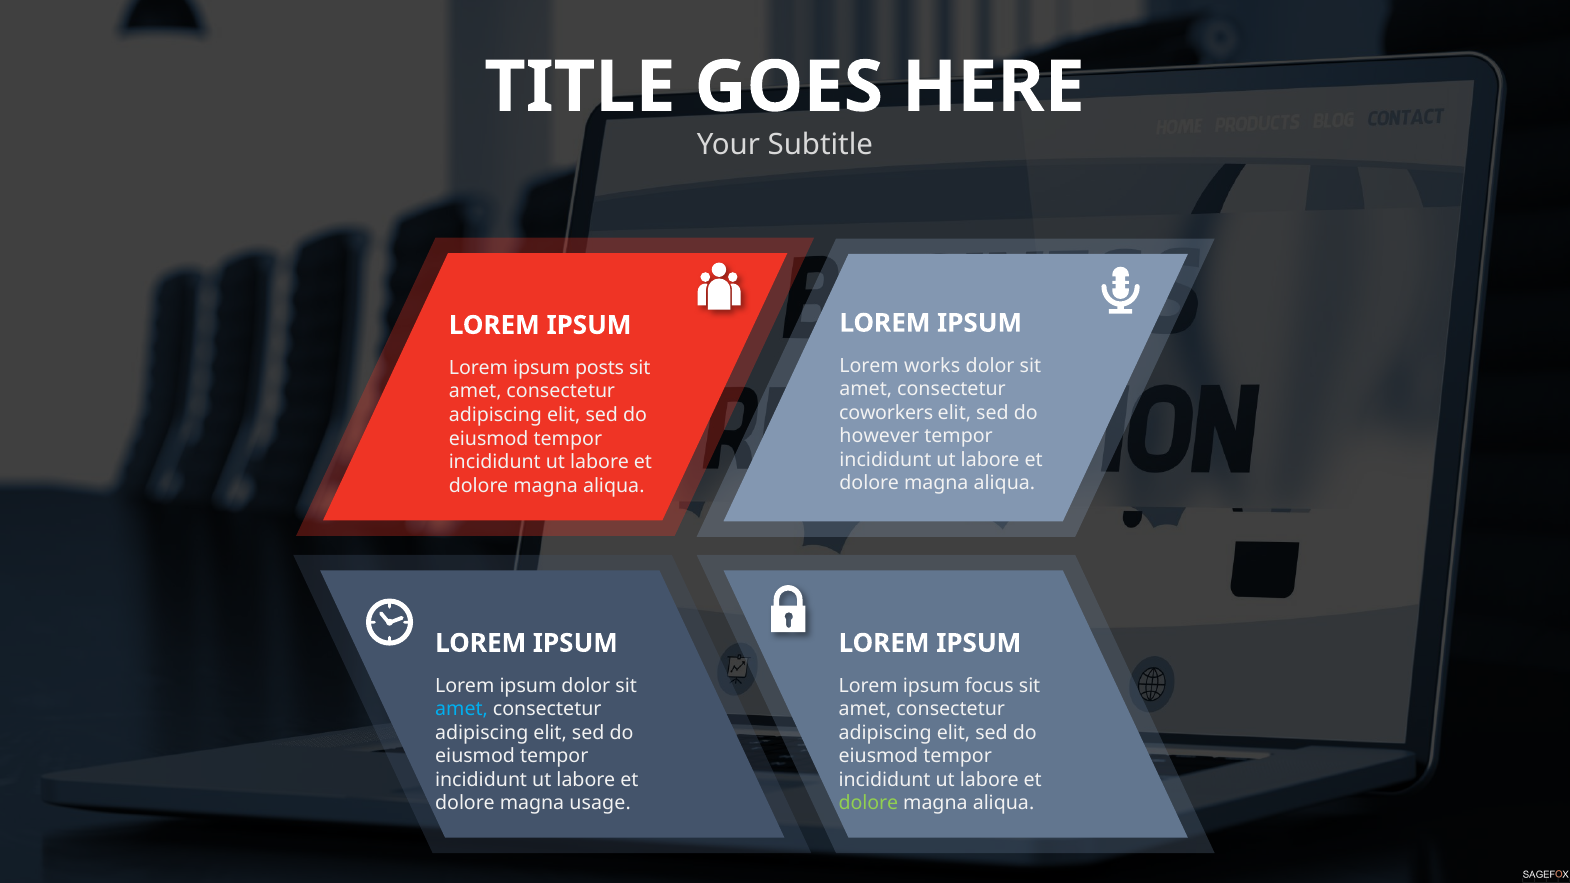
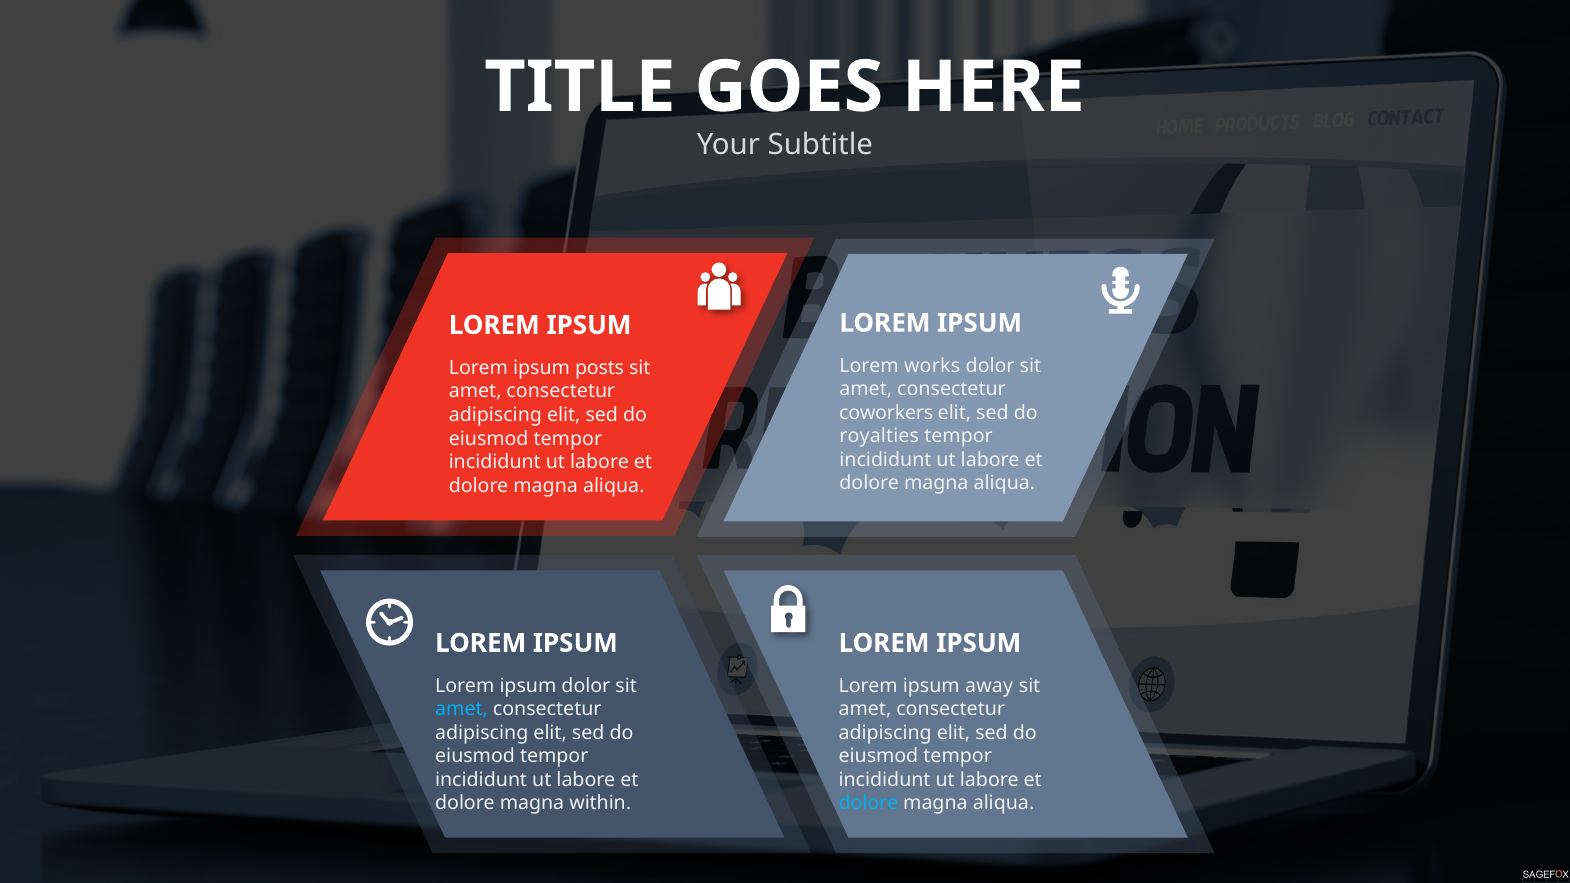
however: however -> royalties (879, 436)
focus: focus -> away (989, 686)
usage: usage -> within (600, 804)
dolore colour: light green -> light blue (868, 804)
